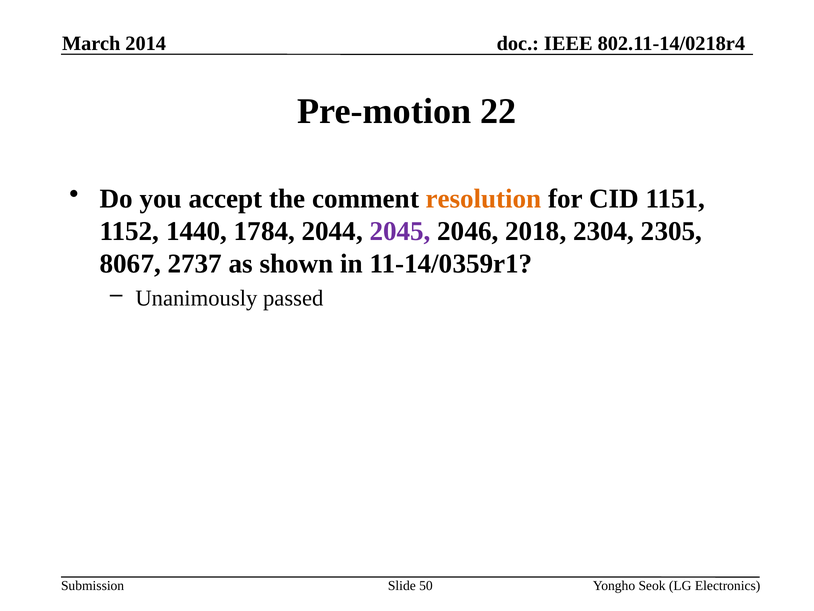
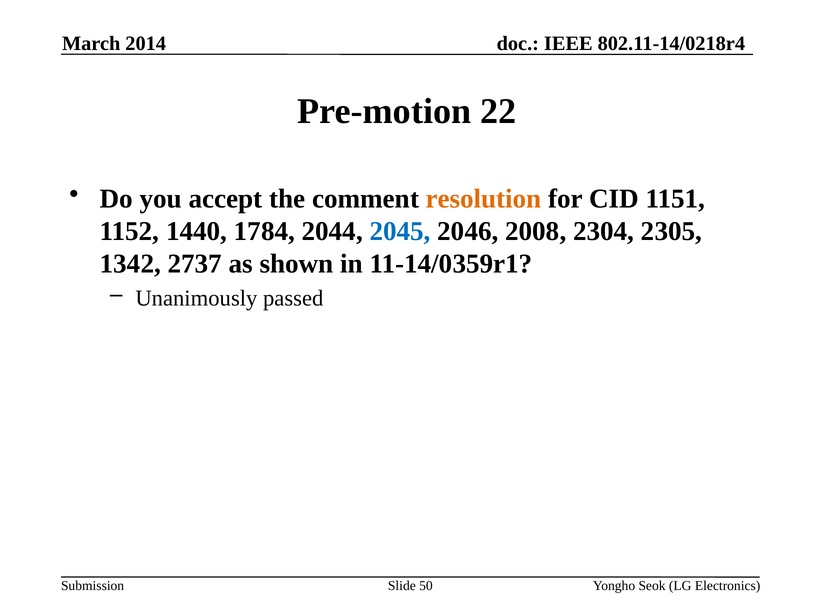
2045 colour: purple -> blue (400, 231)
2018: 2018 -> 2008 (536, 231)
8067: 8067 -> 1342 (130, 264)
